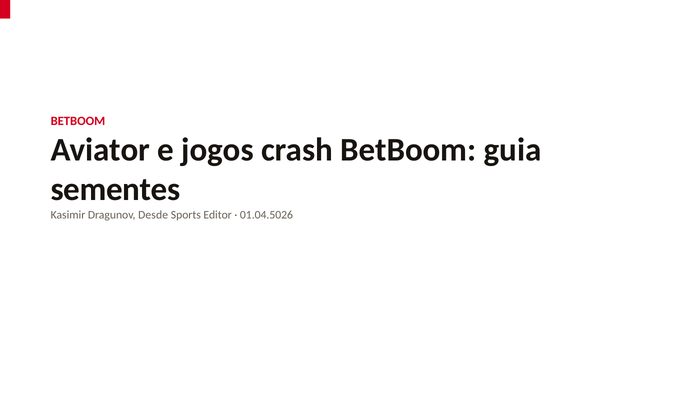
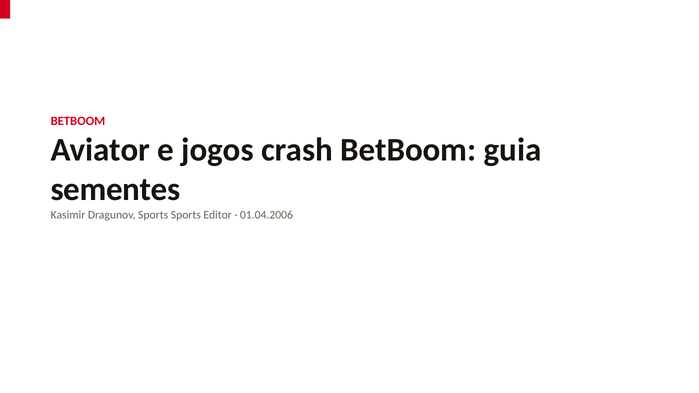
Dragunov Desde: Desde -> Sports (153, 215)
01.04.5026: 01.04.5026 -> 01.04.2006 (266, 215)
